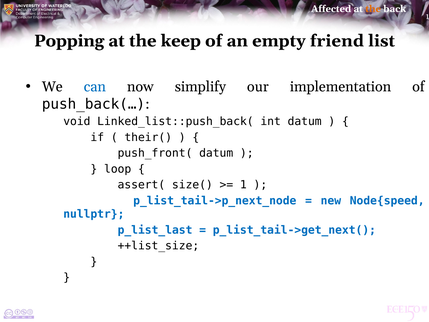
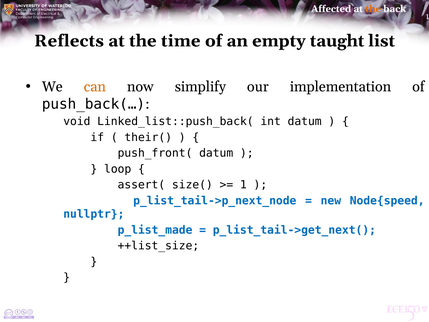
Popping: Popping -> Reflects (69, 41)
keep: keep -> time (181, 41)
friend: friend -> taught (337, 41)
can colour: blue -> orange (95, 87)
p_list_last: p_list_last -> p_list_made (155, 230)
